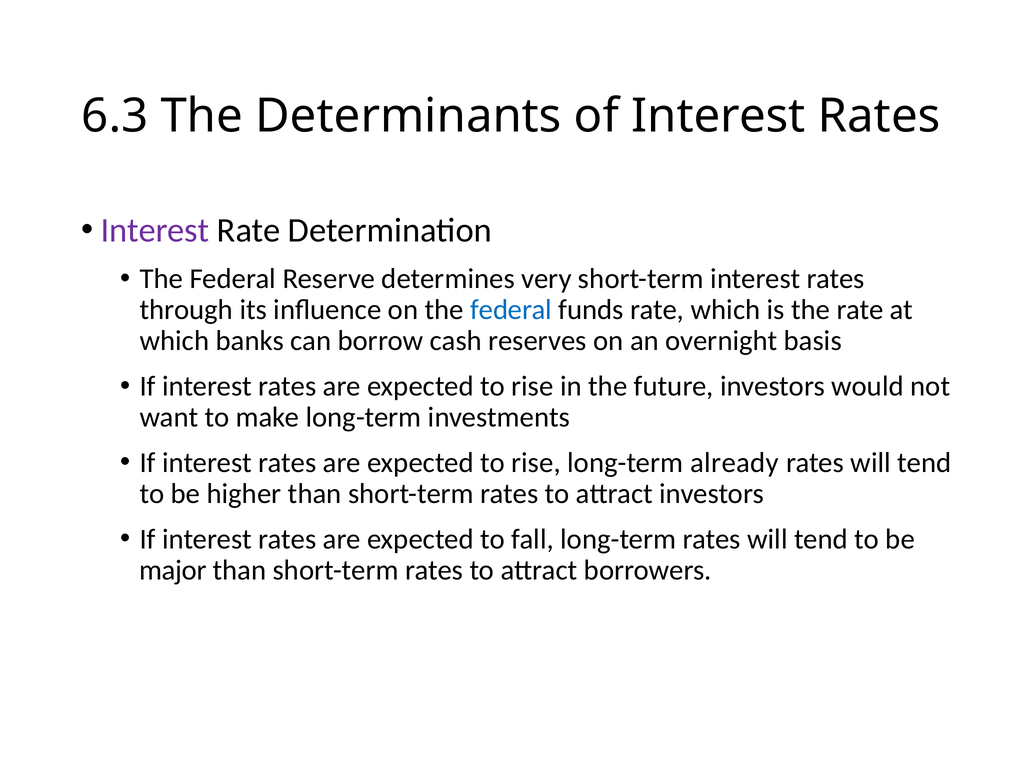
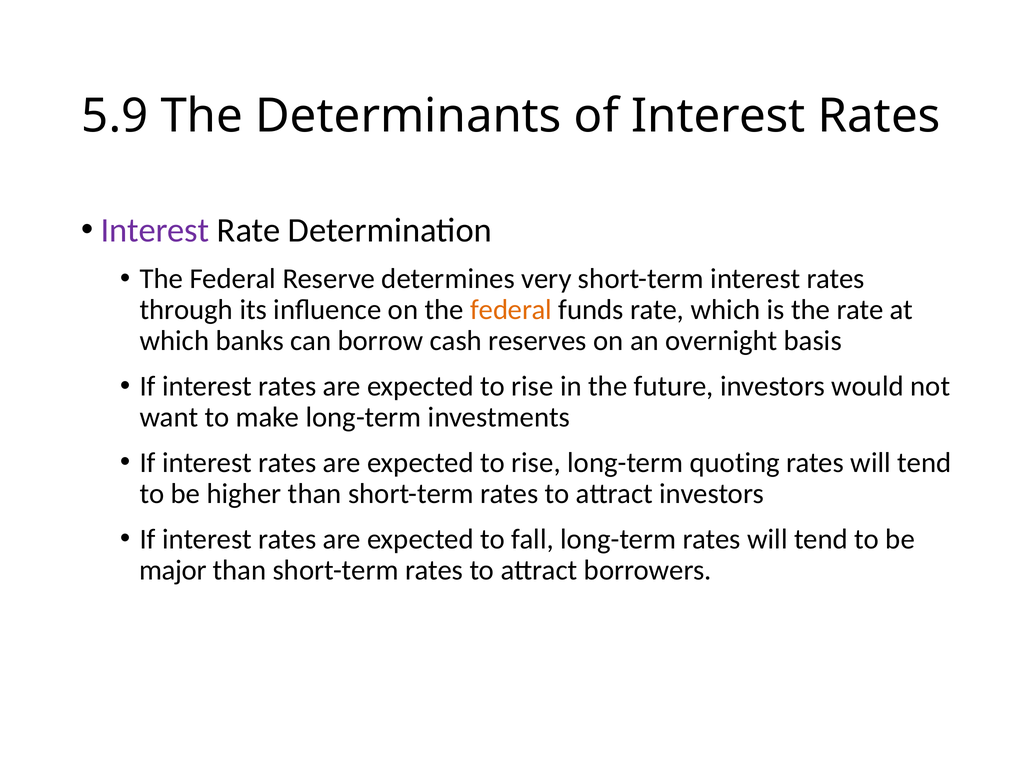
6.3: 6.3 -> 5.9 (115, 116)
federal colour: blue -> orange (511, 310)
already: already -> quoting (735, 463)
